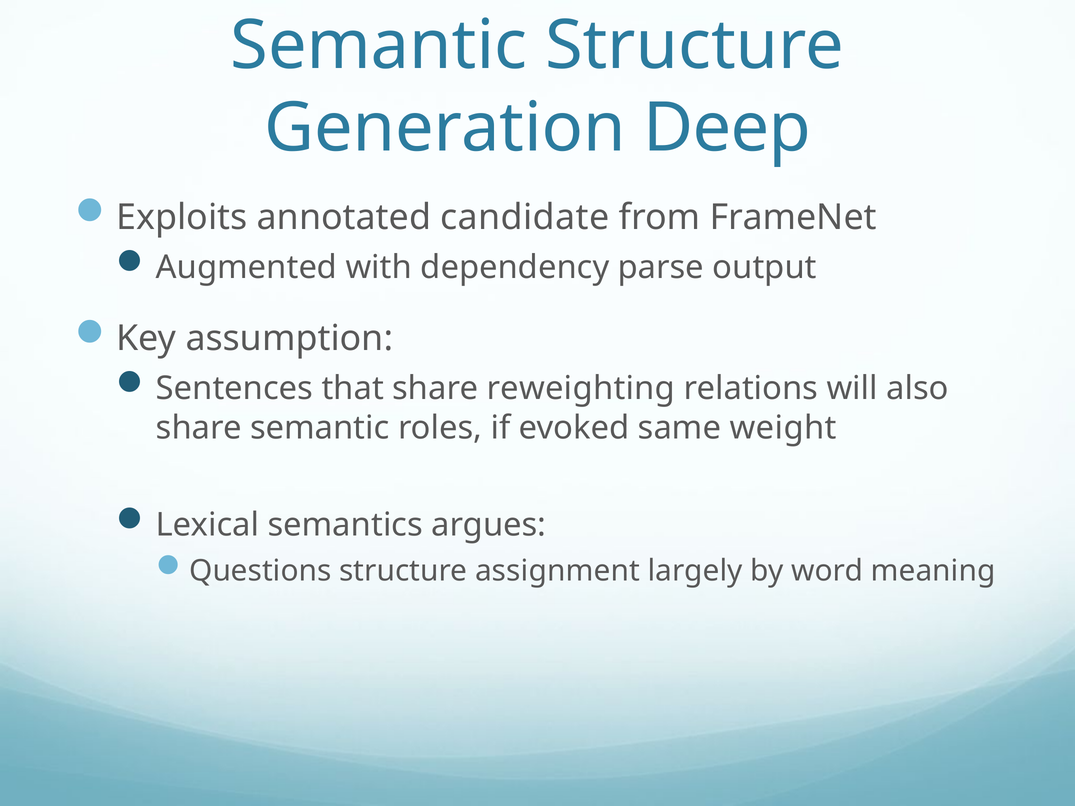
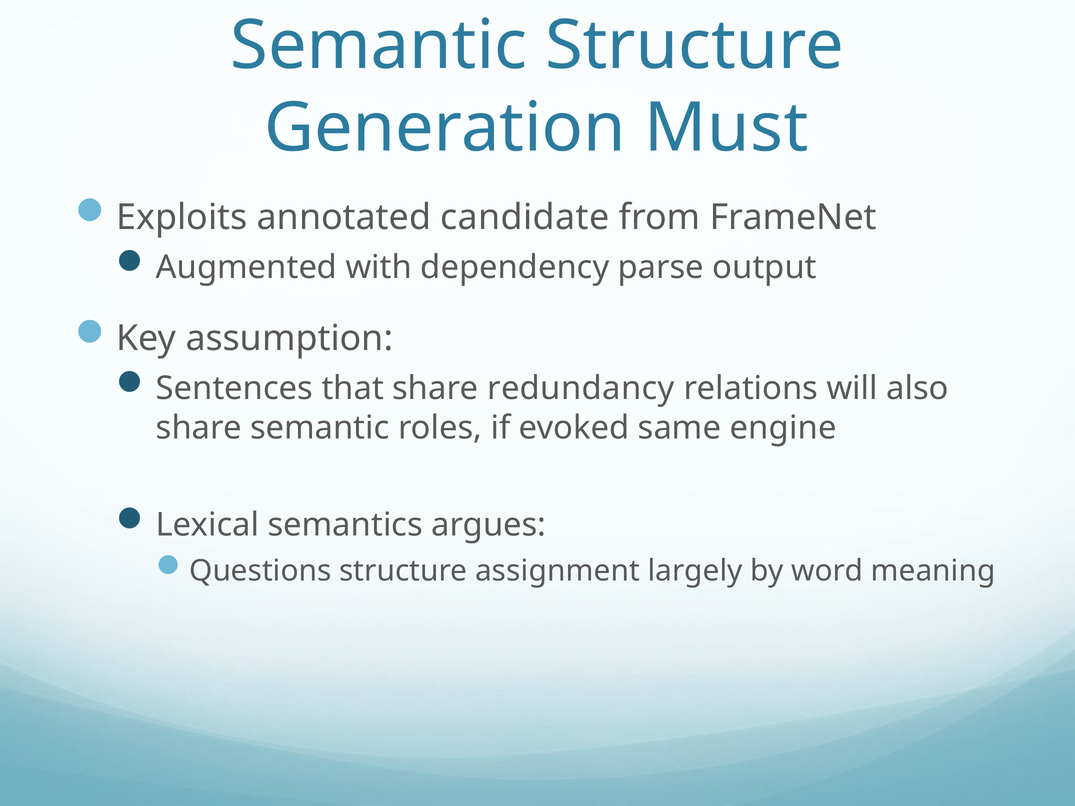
Deep: Deep -> Must (727, 128)
reweighting: reweighting -> redundancy (581, 389)
weight: weight -> engine (783, 428)
